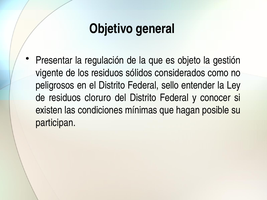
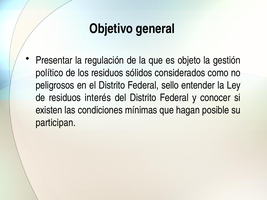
vigente: vigente -> político (49, 73)
cloruro: cloruro -> interés (98, 98)
